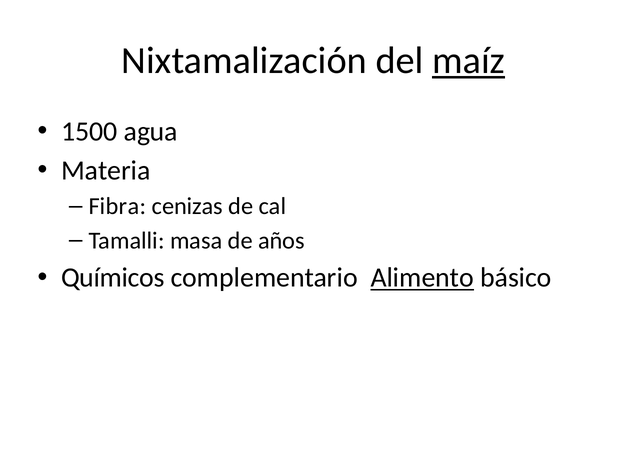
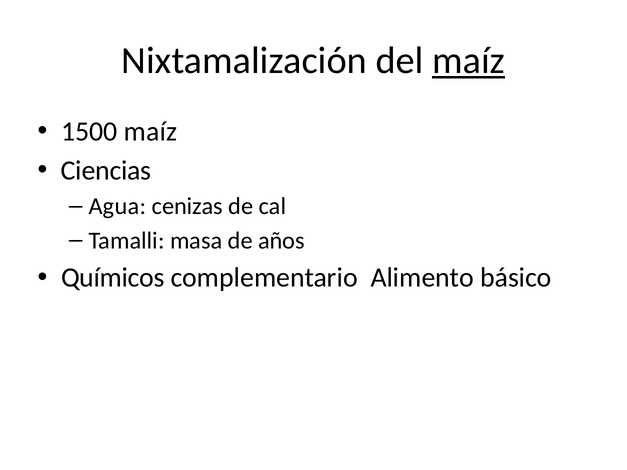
1500 agua: agua -> maíz (151, 132)
Materia: Materia -> Ciencias (106, 171)
Fibra: Fibra -> Agua (117, 207)
Alimento underline: present -> none (422, 278)
